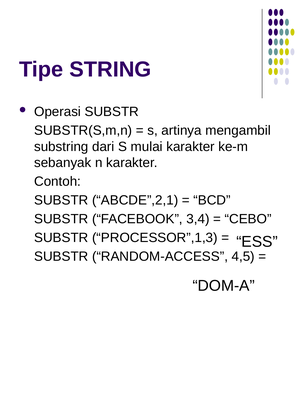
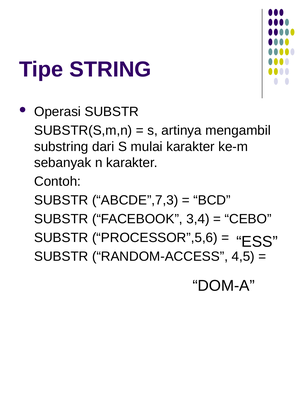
ABCDE”,2,1: ABCDE”,2,1 -> ABCDE”,7,3 (135, 200)
PROCESSOR”,1,3: PROCESSOR”,1,3 -> PROCESSOR”,5,6 (155, 237)
